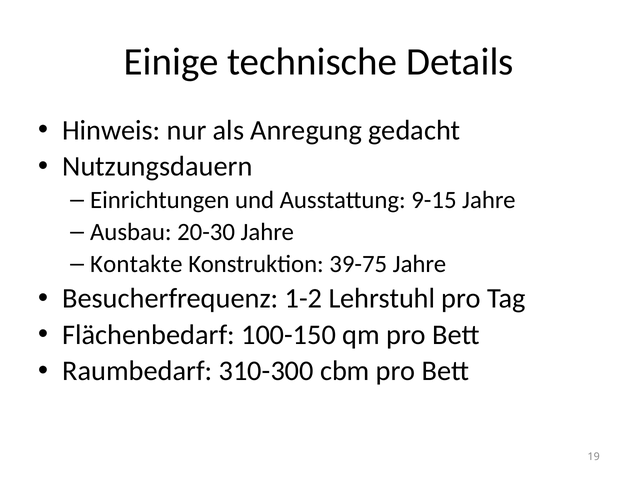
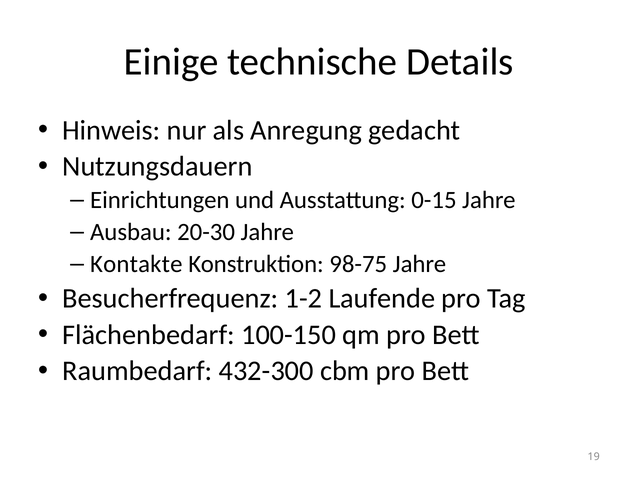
9-15: 9-15 -> 0-15 (434, 200)
39-75: 39-75 -> 98-75 (358, 264)
Lehrstuhl: Lehrstuhl -> Laufende (382, 298)
310-300: 310-300 -> 432-300 (266, 371)
